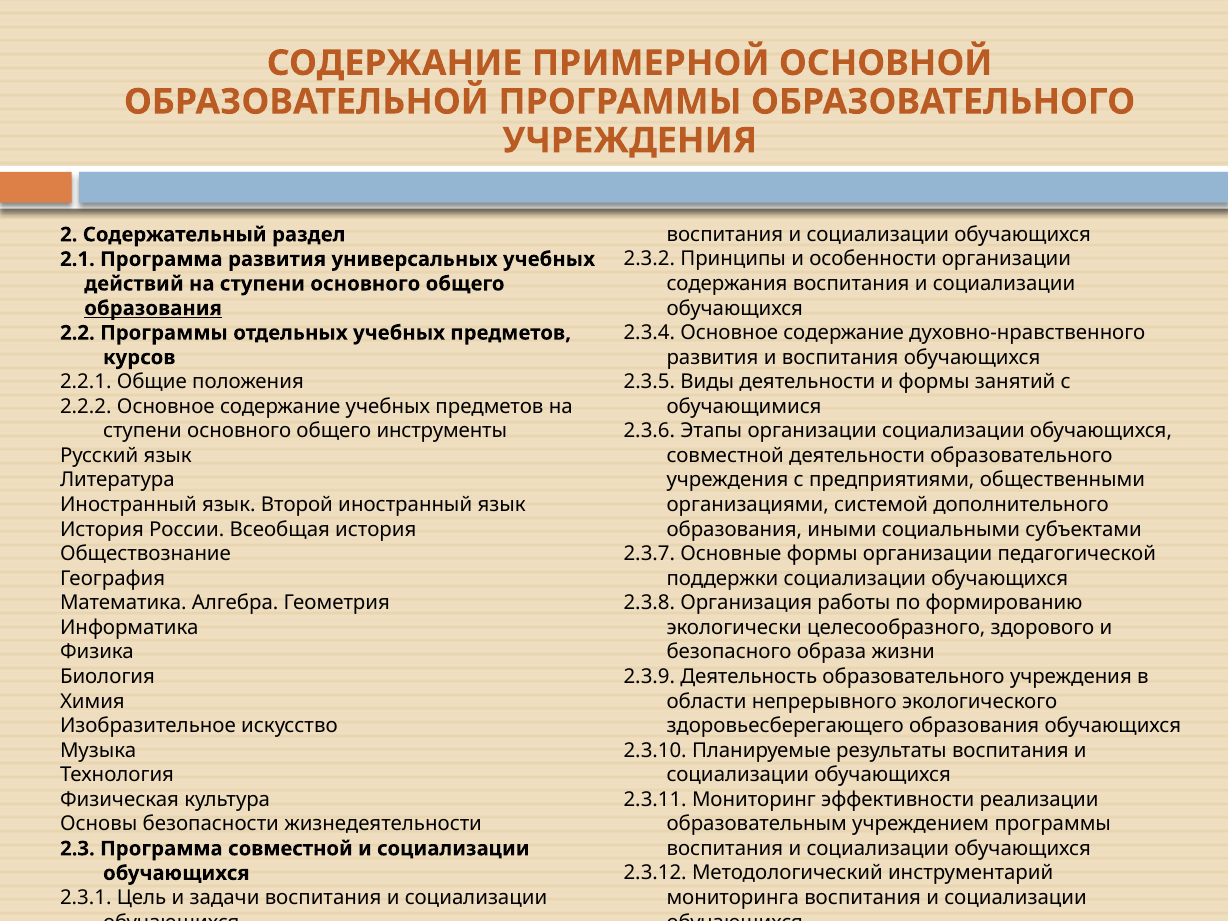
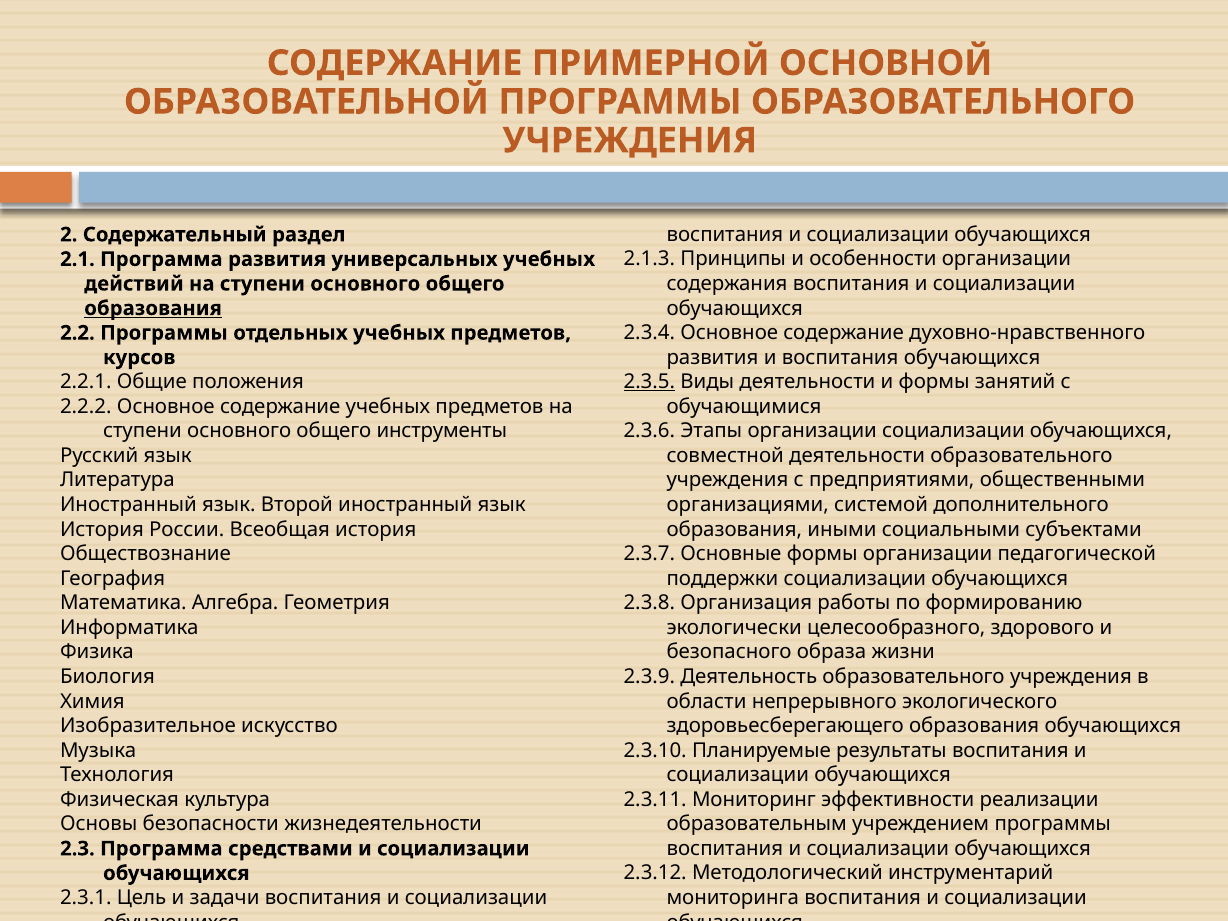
2.3.2: 2.3.2 -> 2.1.3 (649, 259)
2.3.5 underline: none -> present (649, 382)
Программа совместной: совместной -> средствами (290, 849)
